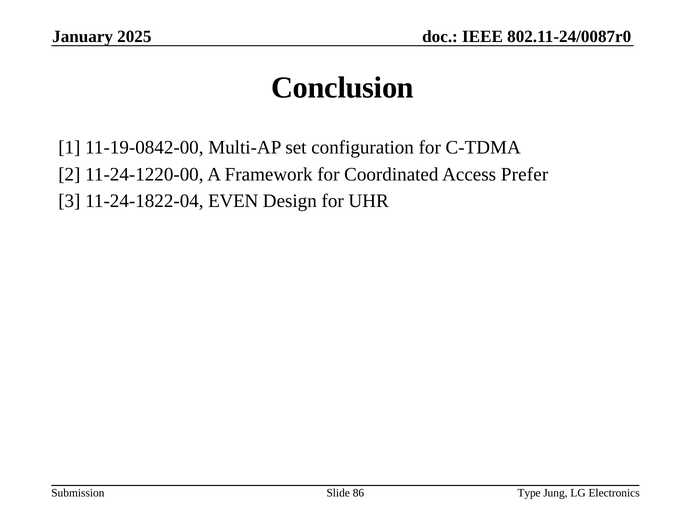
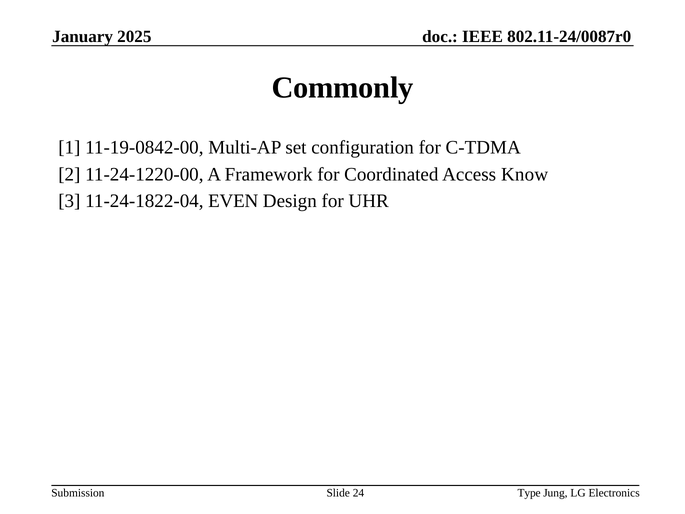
Conclusion: Conclusion -> Commonly (343, 88)
Prefer: Prefer -> Know (525, 174)
86: 86 -> 24 (358, 493)
